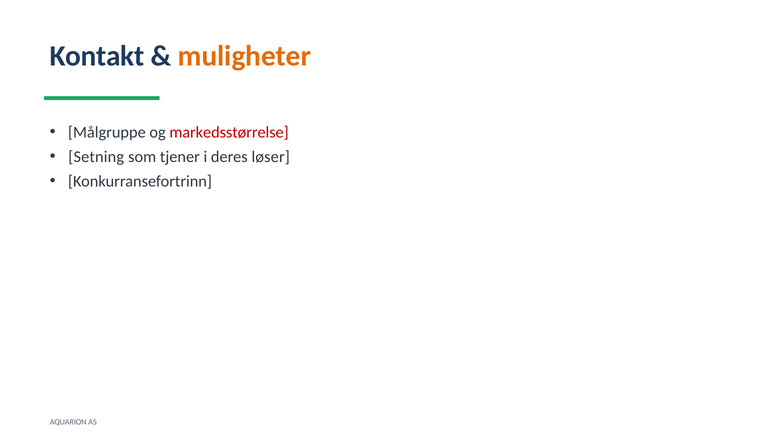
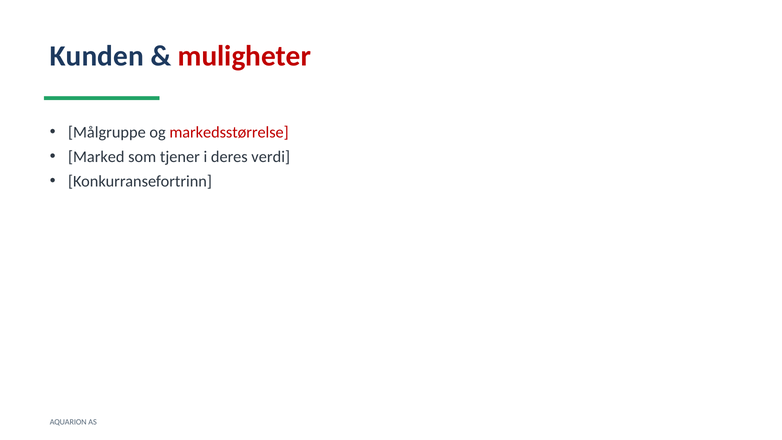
Kontakt: Kontakt -> Kunden (97, 56)
muligheter colour: orange -> red (244, 56)
Setning: Setning -> Marked (96, 157)
løser: løser -> verdi (271, 157)
